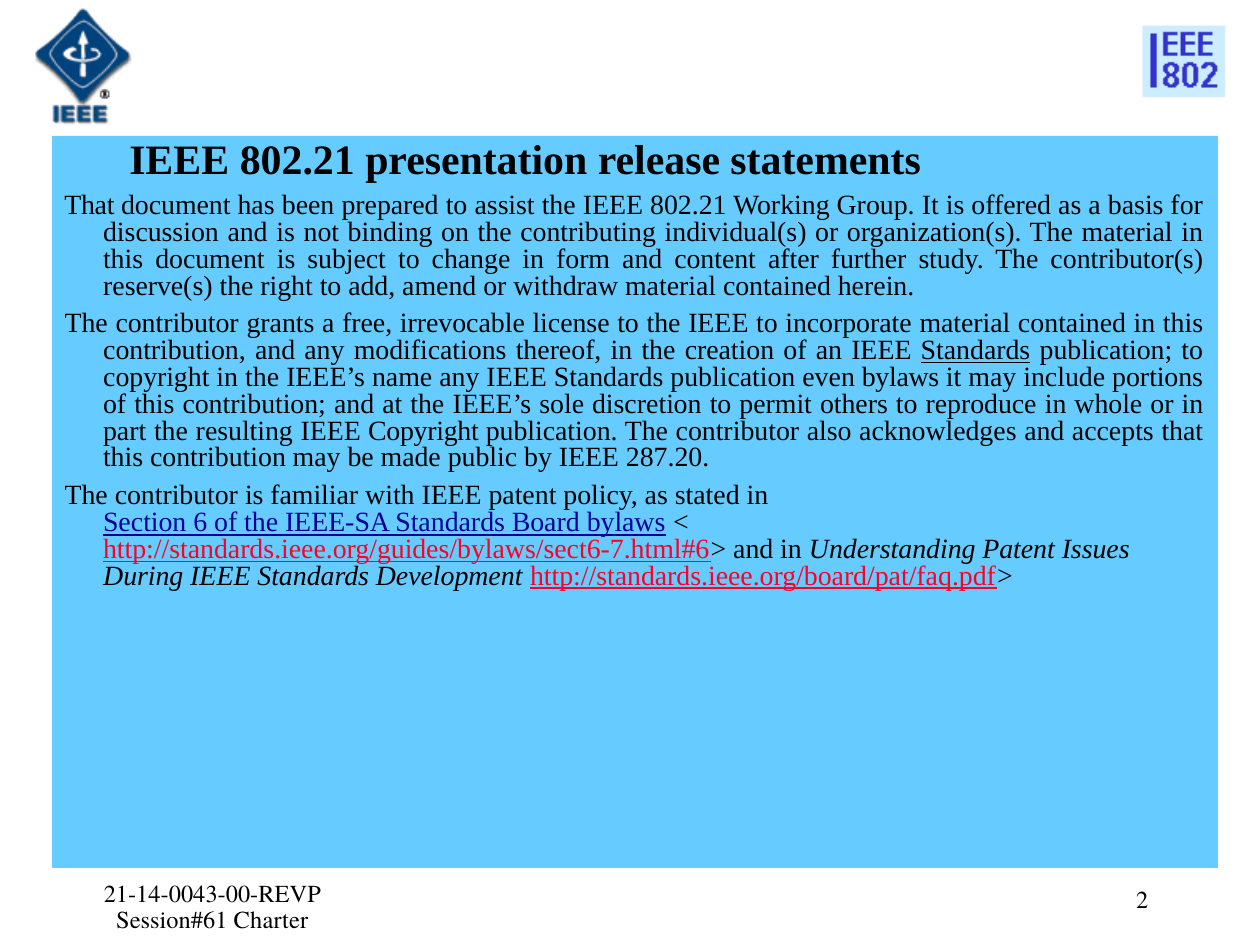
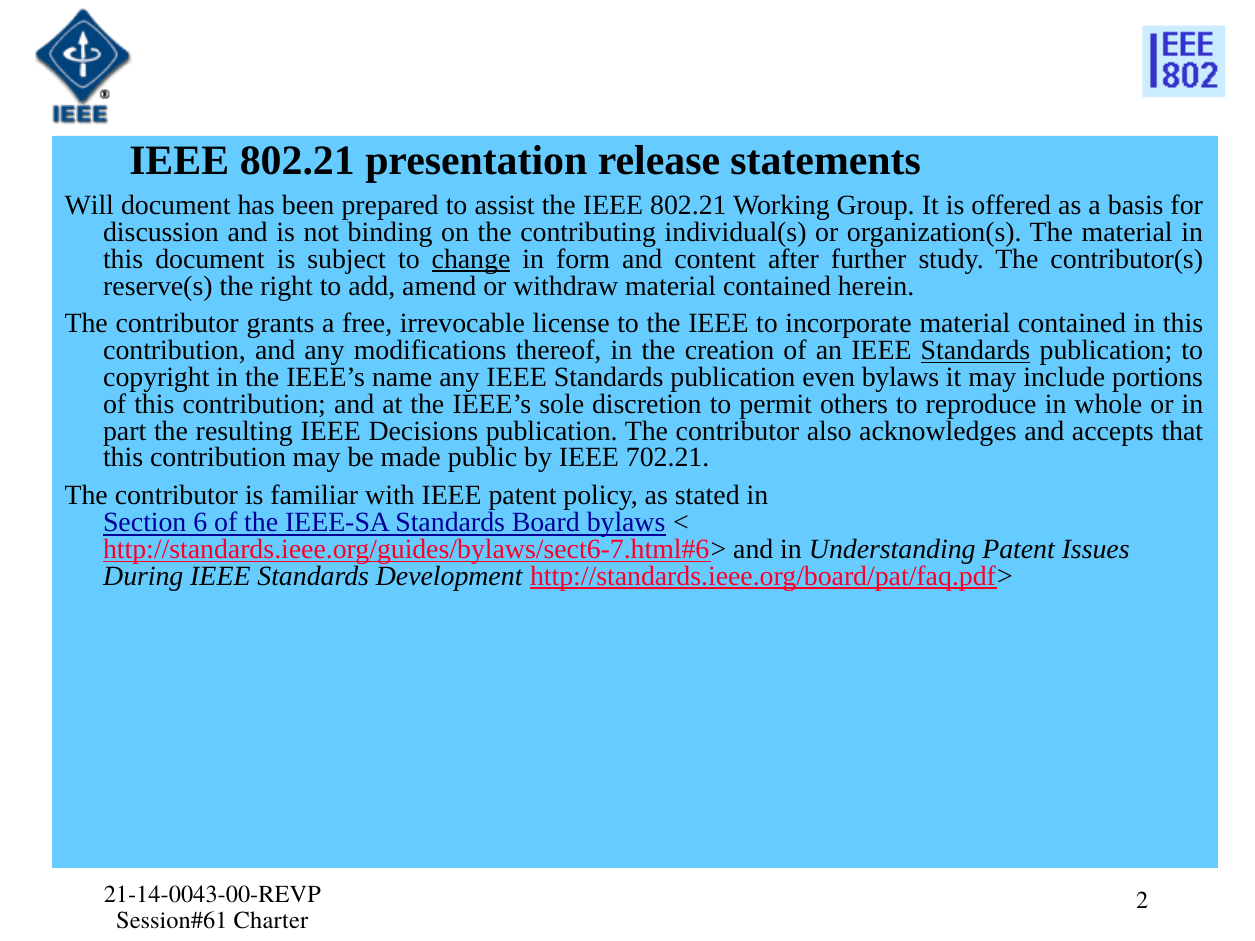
That: That -> Will (89, 206)
change underline: none -> present (471, 259)
IEEE Copyright: Copyright -> Decisions (423, 431)
287.20: 287.20 -> 702.21 (668, 458)
